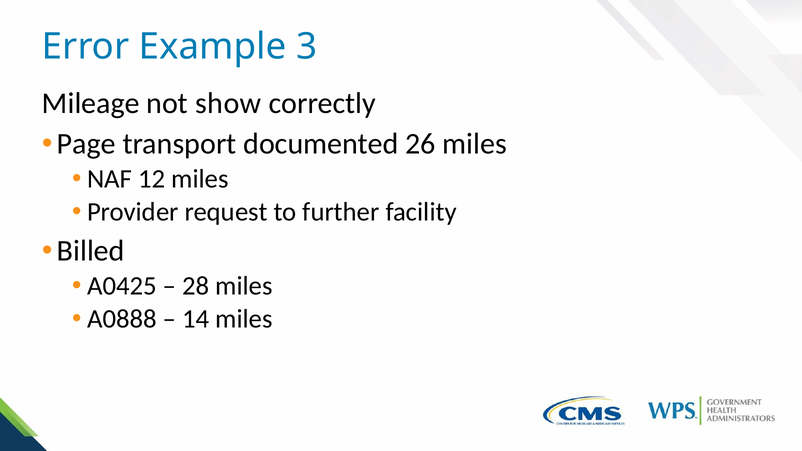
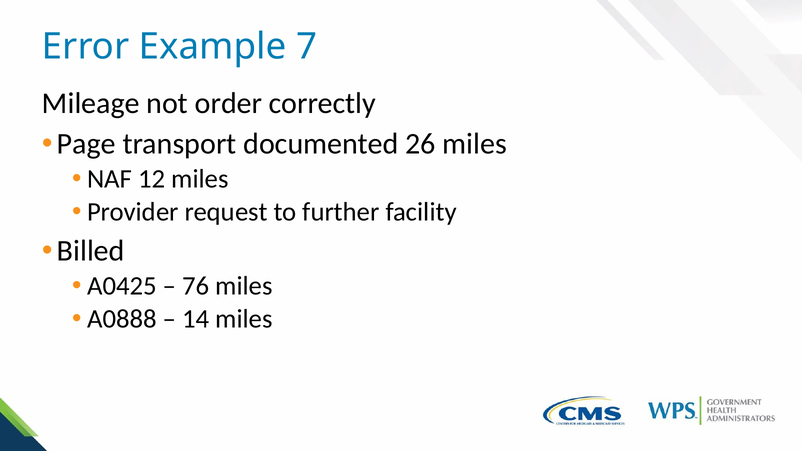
3: 3 -> 7 (307, 47)
show: show -> order (228, 103)
28: 28 -> 76 (196, 286)
